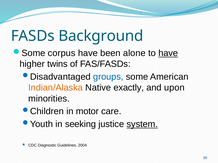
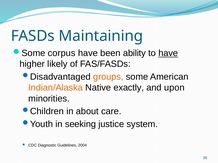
Background: Background -> Maintaining (101, 36)
alone: alone -> ability (134, 53)
twins: twins -> likely (57, 64)
groups colour: blue -> orange (108, 77)
motor: motor -> about (87, 112)
system underline: present -> none (142, 125)
